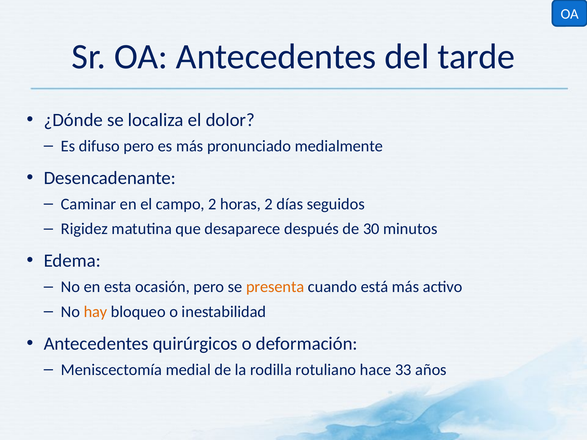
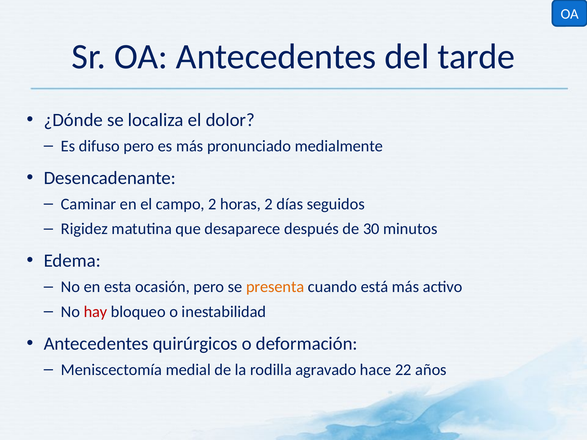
hay colour: orange -> red (95, 312)
rotuliano: rotuliano -> agravado (326, 370)
33: 33 -> 22 (403, 370)
